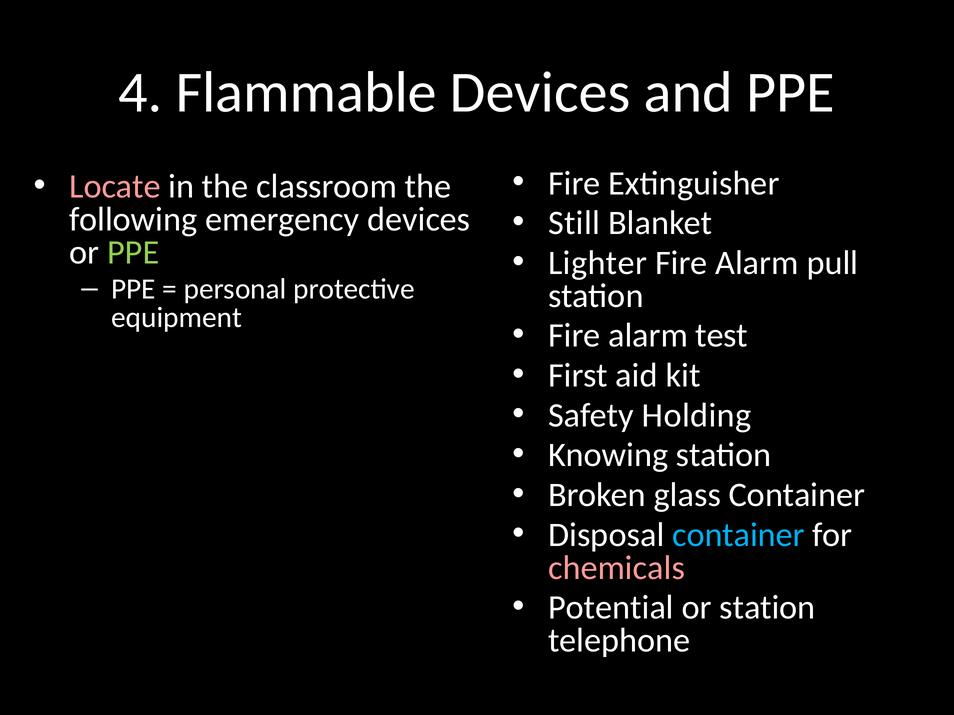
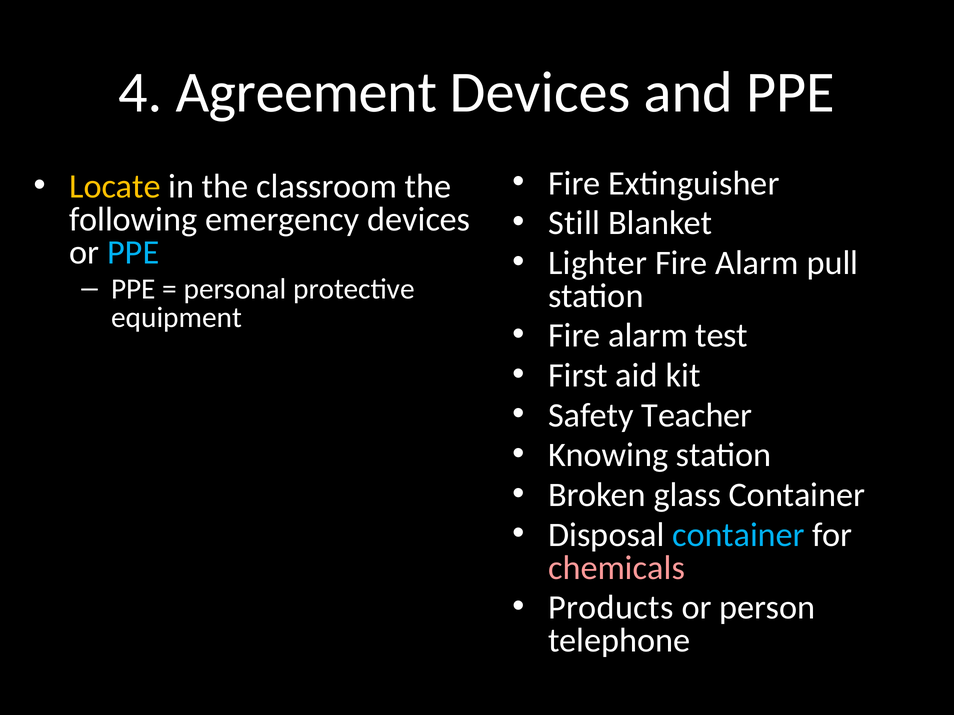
Flammable: Flammable -> Agreement (306, 92)
Locate colour: pink -> yellow (115, 187)
PPE colour: light green -> light blue (133, 253)
Holding: Holding -> Teacher (697, 416)
Potential: Potential -> Products (611, 608)
or station: station -> person (767, 608)
